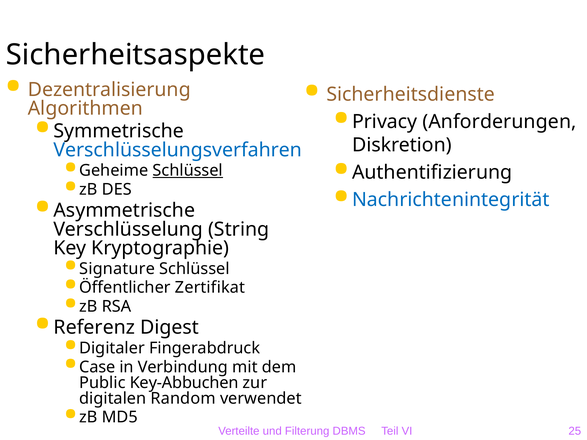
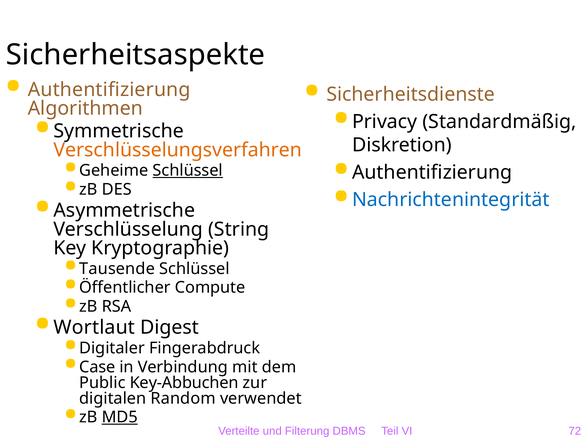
Dezentralisierung: Dezentralisierung -> Authentifizierung (109, 90)
Anforderungen: Anforderungen -> Standardmäßig (499, 122)
Verschlüsselungsverfahren colour: blue -> orange (178, 150)
Signature: Signature -> Tausende (117, 269)
Zertifikat: Zertifikat -> Compute (210, 288)
Referenz: Referenz -> Wortlaut (94, 328)
MD5 underline: none -> present (120, 417)
25: 25 -> 72 (575, 431)
